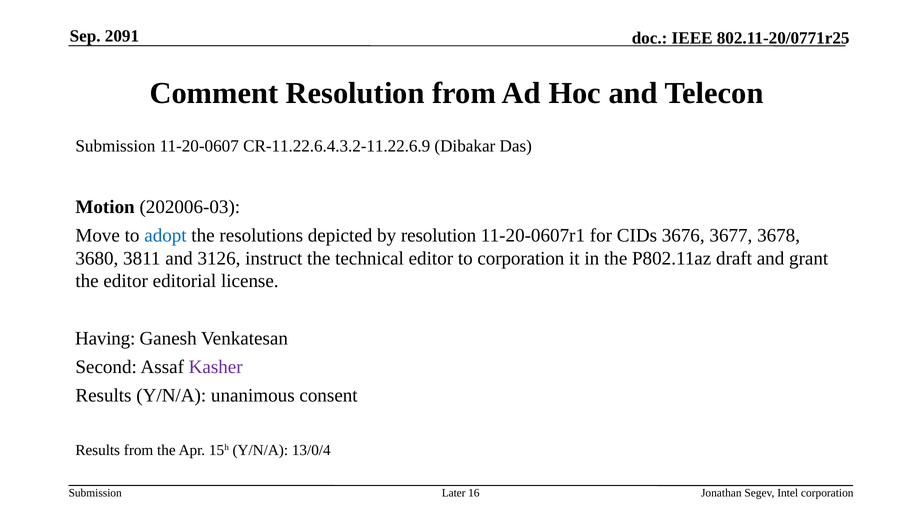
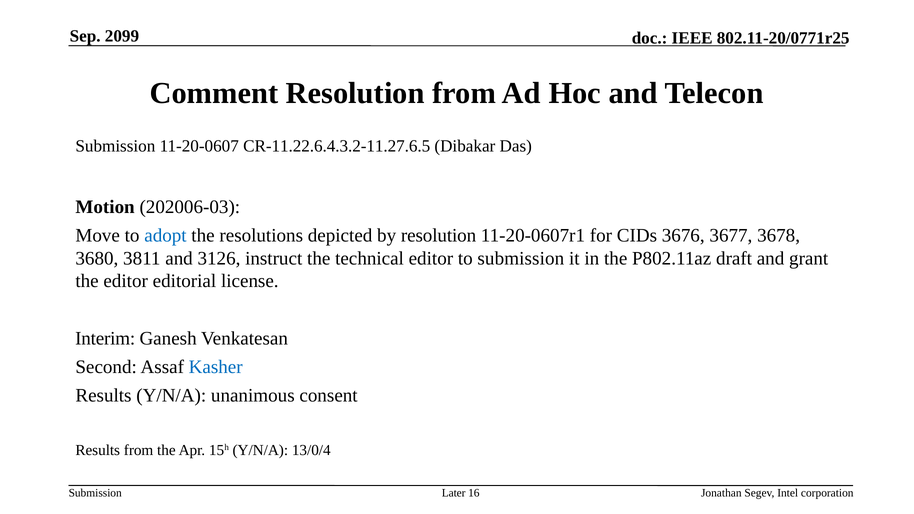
2091: 2091 -> 2099 (122, 36)
CR-11.22.6.4.3.2-11.22.6.9: CR-11.22.6.4.3.2-11.22.6.9 -> CR-11.22.6.4.3.2-11.27.6.5 (337, 146)
to corporation: corporation -> submission (521, 258)
Having: Having -> Interim (105, 338)
Kasher colour: purple -> blue (216, 367)
